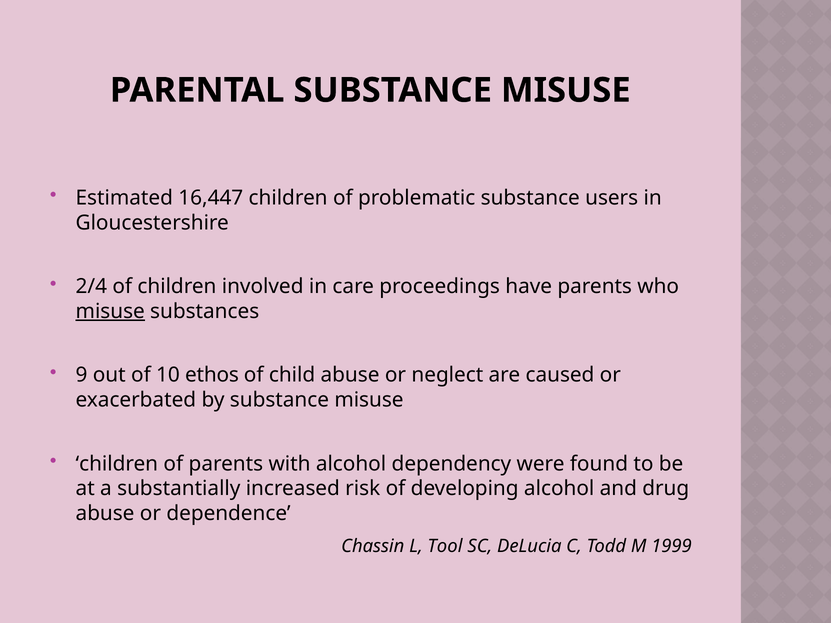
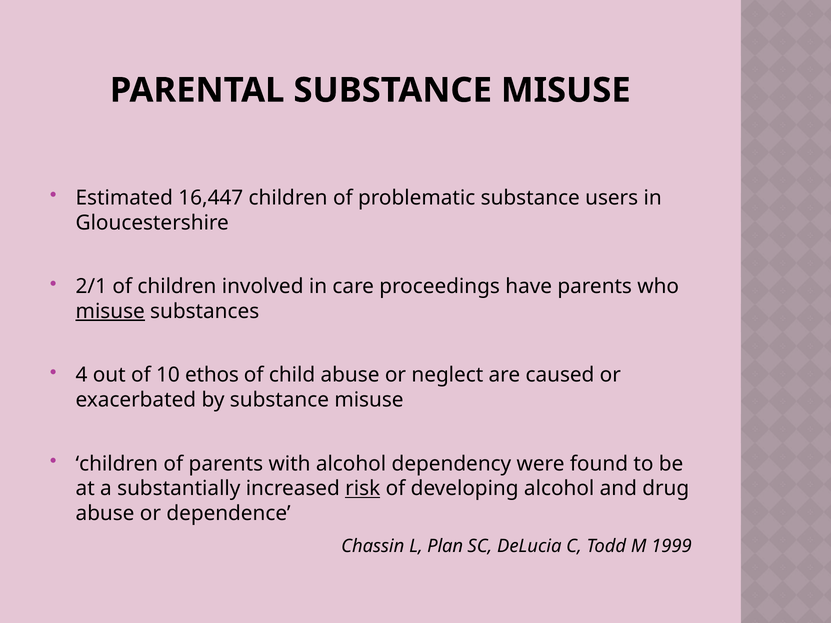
2/4: 2/4 -> 2/1 (91, 287)
9: 9 -> 4 (82, 375)
risk underline: none -> present (363, 489)
Tool: Tool -> Plan (445, 546)
